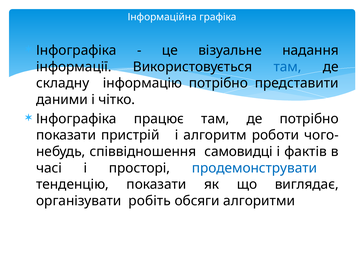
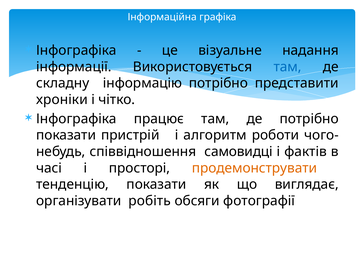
даними: даними -> хроніки (62, 100)
продемонструвати colour: blue -> orange (254, 168)
алгоритми: алгоритми -> фотографії (259, 201)
